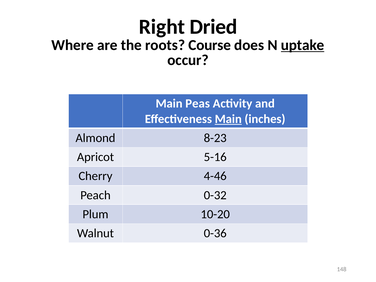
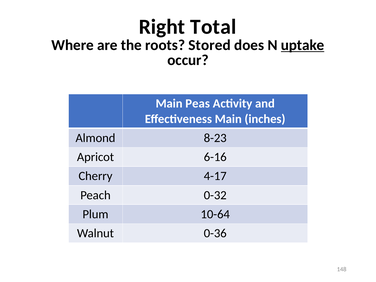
Dried: Dried -> Total (213, 27)
Course: Course -> Stored (210, 45)
Main underline: present -> none (228, 119)
5-16: 5-16 -> 6-16 (215, 157)
4-46: 4-46 -> 4-17 (215, 176)
10-20: 10-20 -> 10-64 (215, 214)
